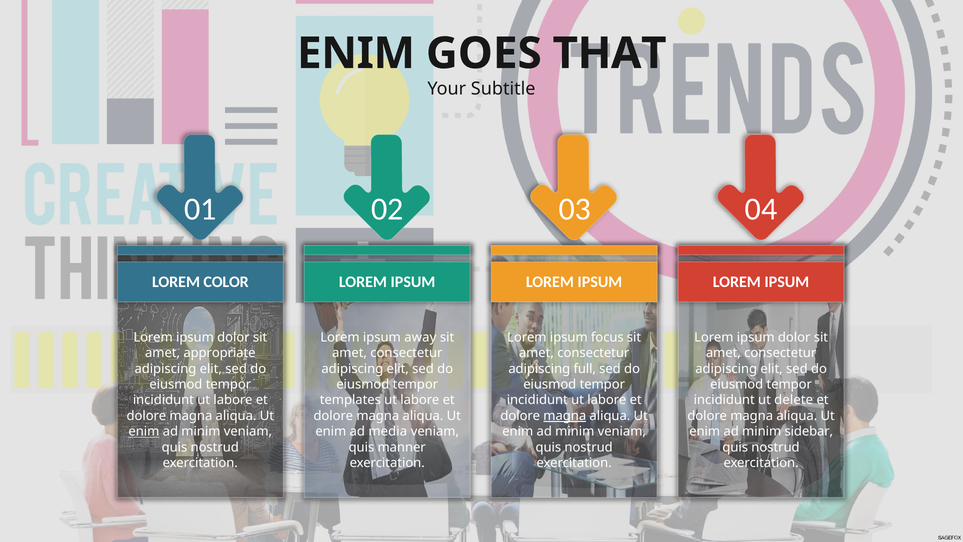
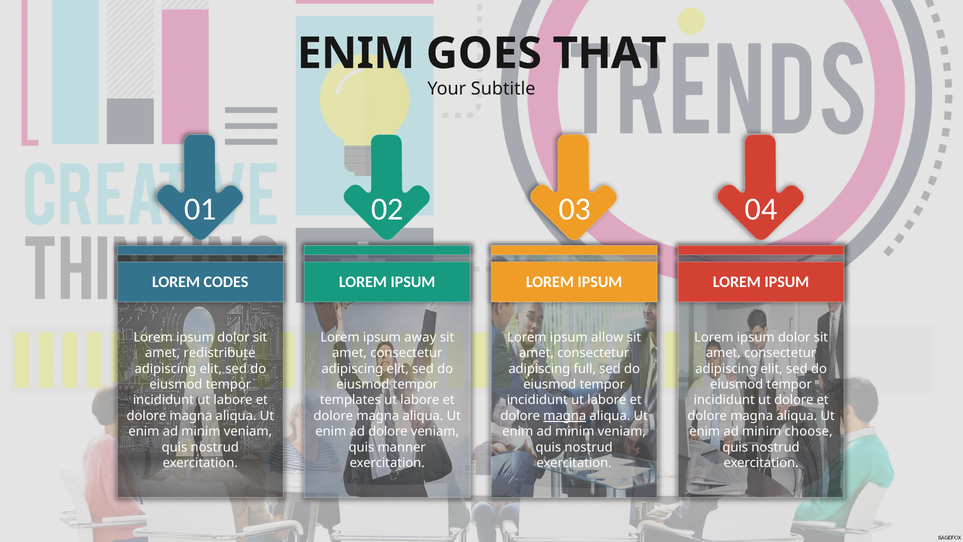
COLOR: COLOR -> CODES (226, 282)
focus: focus -> allow (607, 337)
appropriate: appropriate -> redistribute (219, 353)
ut delete: delete -> dolore (794, 400)
enim underline: present -> none (144, 431)
ad media: media -> dolore (388, 431)
sidebar: sidebar -> choose (809, 431)
